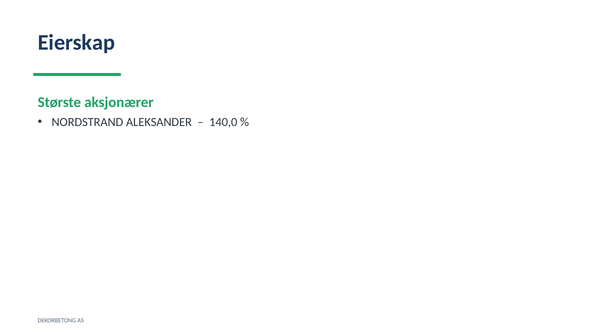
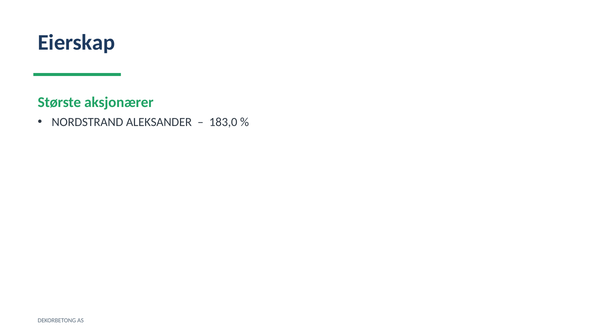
140,0: 140,0 -> 183,0 (223, 122)
